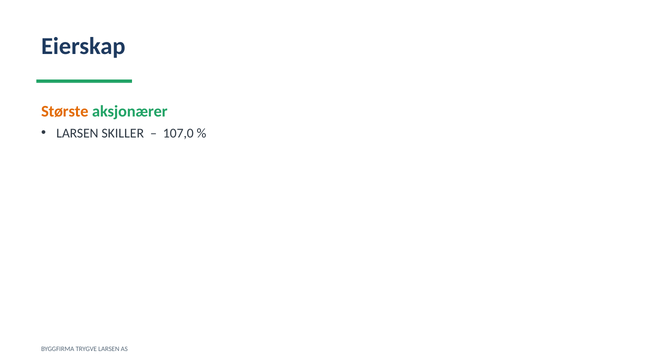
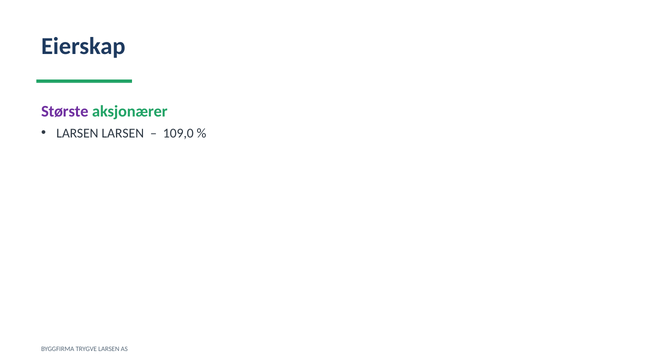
Største colour: orange -> purple (65, 111)
LARSEN SKILLER: SKILLER -> LARSEN (123, 133)
107,0: 107,0 -> 109,0 (178, 133)
